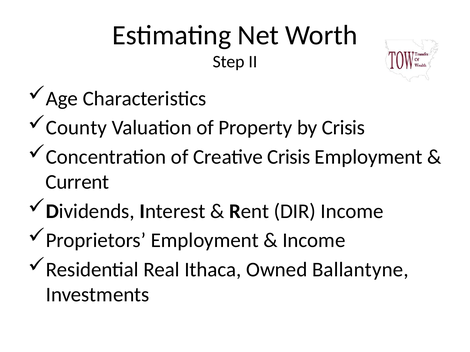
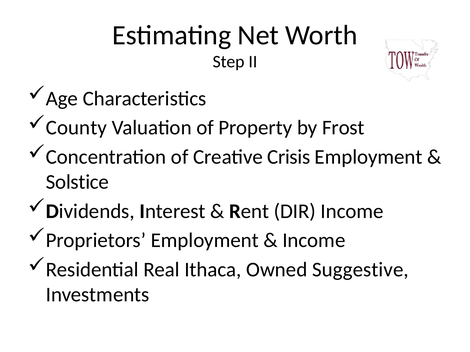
by Crisis: Crisis -> Frost (343, 128)
Current: Current -> Solstice (77, 182)
Ballantyne: Ballantyne -> Suggestive (360, 270)
